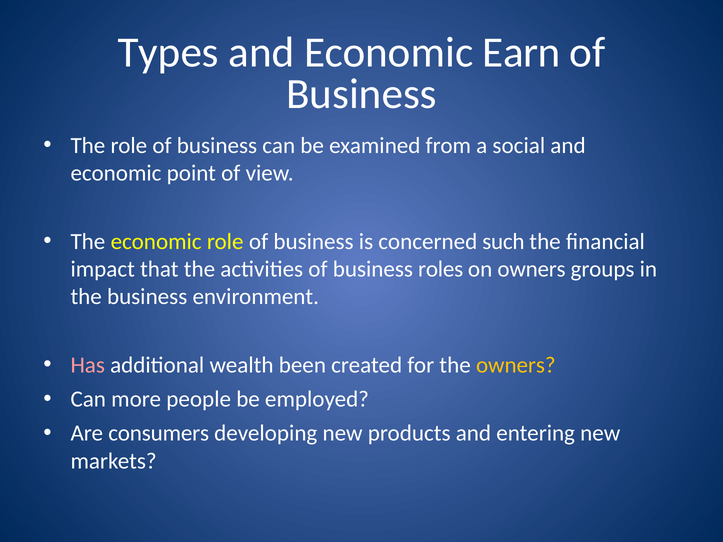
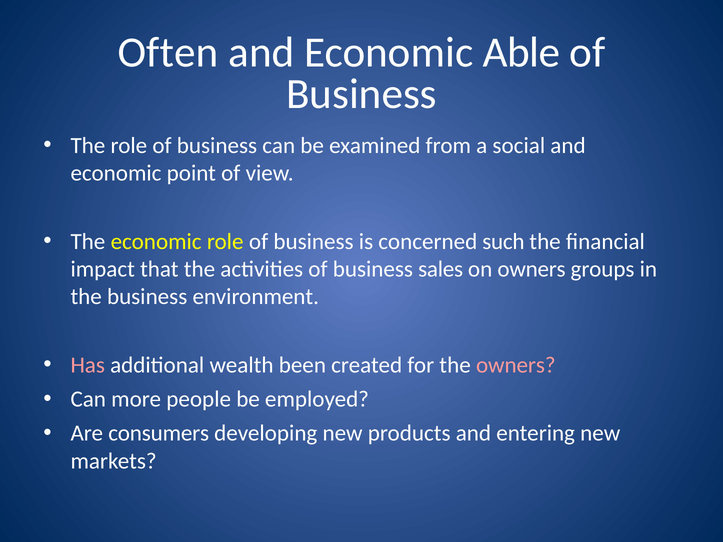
Types: Types -> Often (168, 53)
Earn: Earn -> Able (522, 53)
roles: roles -> sales (441, 269)
owners colour: yellow -> pink (516, 365)
